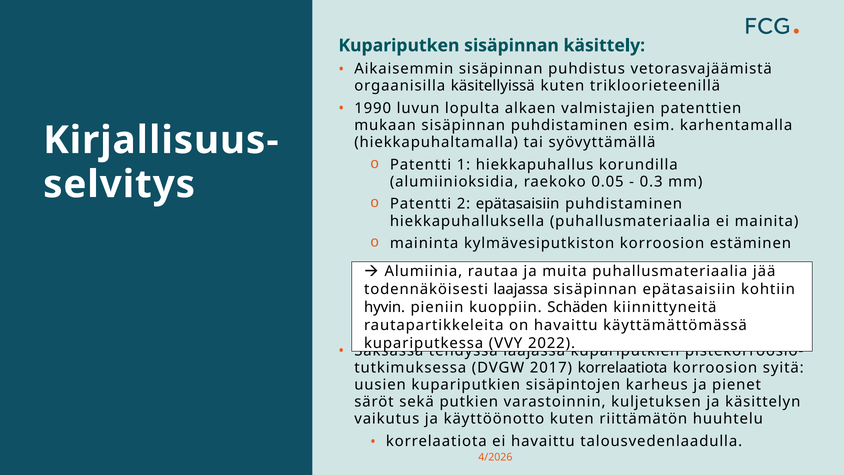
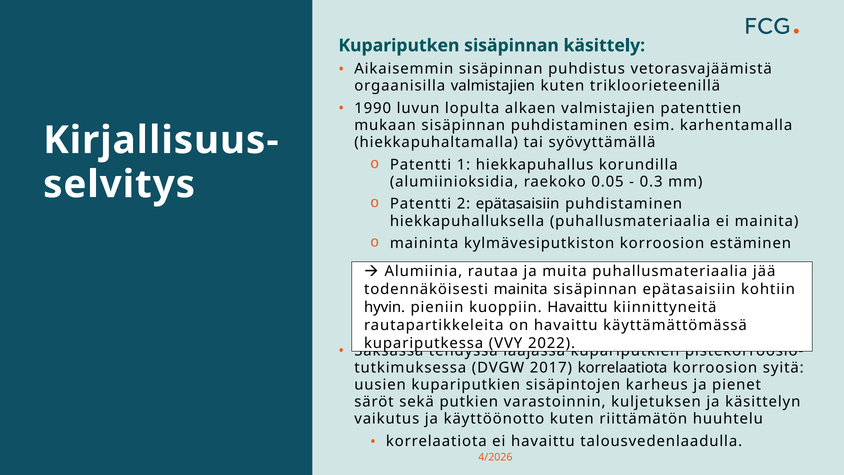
orgaanisilla käsitellyissä: käsitellyissä -> valmistajien (493, 86)
todennäköisesti laajassa: laajassa -> mainita (521, 289)
kuoppiin Schäden: Schäden -> Havaittu (577, 307)
